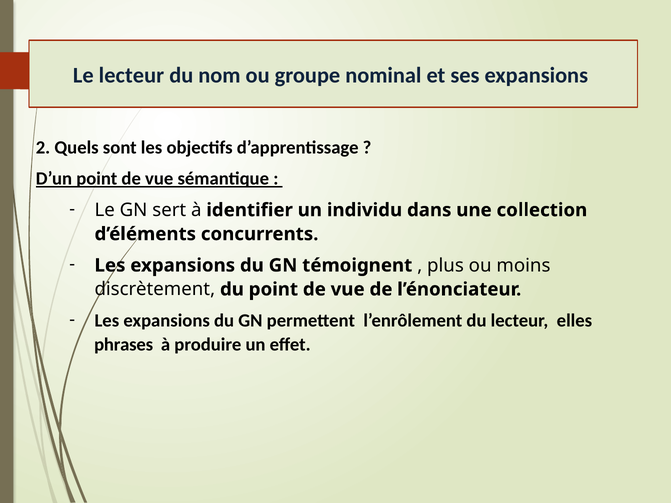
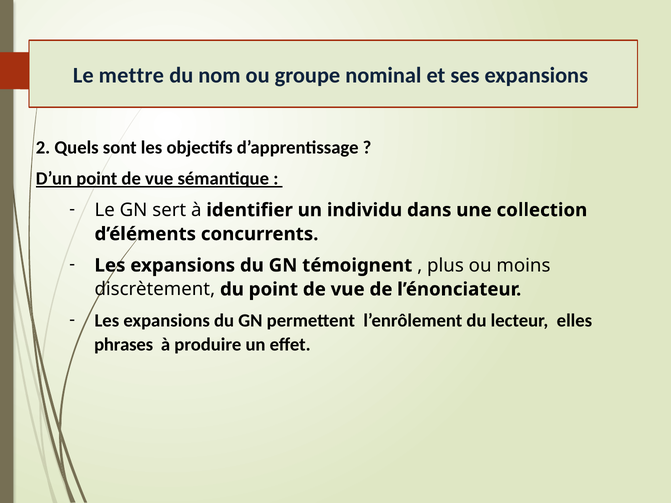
lecteur: lecteur -> mettre (131, 75)
